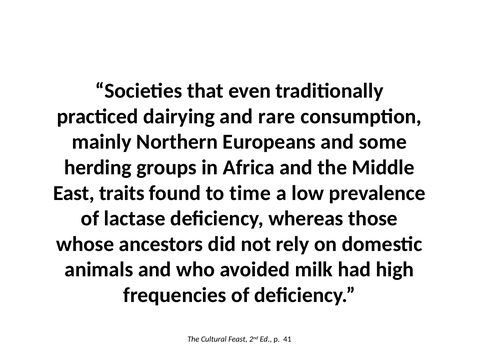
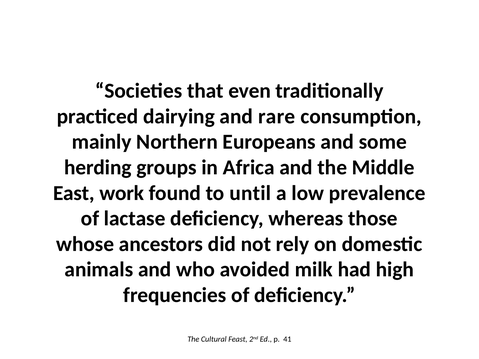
traits: traits -> work (122, 193)
time: time -> until (250, 193)
